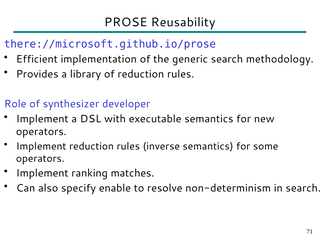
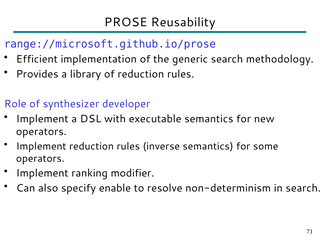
there://microsoft.github.io/prose: there://microsoft.github.io/prose -> range://microsoft.github.io/prose (110, 44)
matches: matches -> modifier (132, 173)
